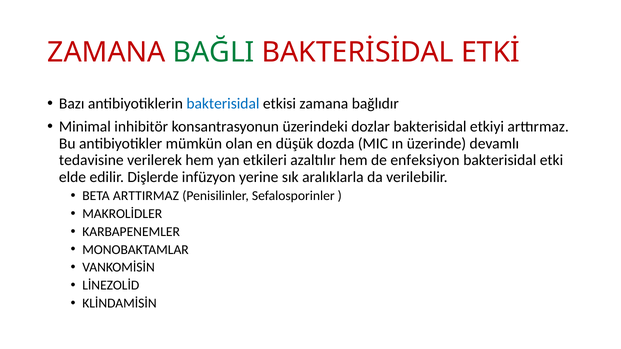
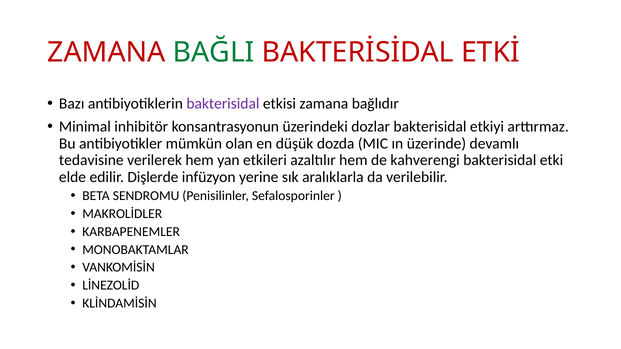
bakterisidal colour: blue -> purple (223, 104)
enfeksiyon: enfeksiyon -> kahverengi (425, 160)
ARTTIRMAZ: ARTTIRMAZ -> SENDROMU (146, 196)
